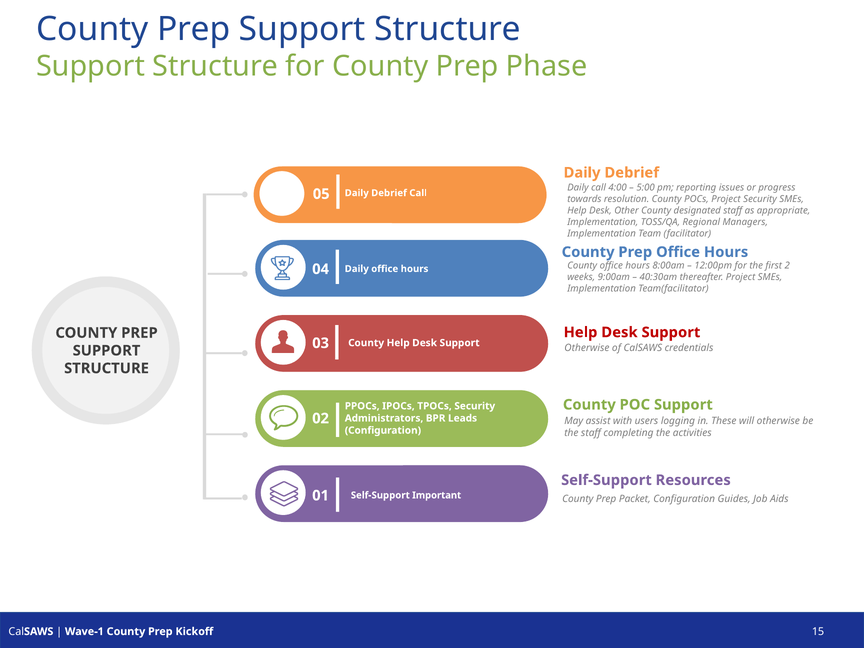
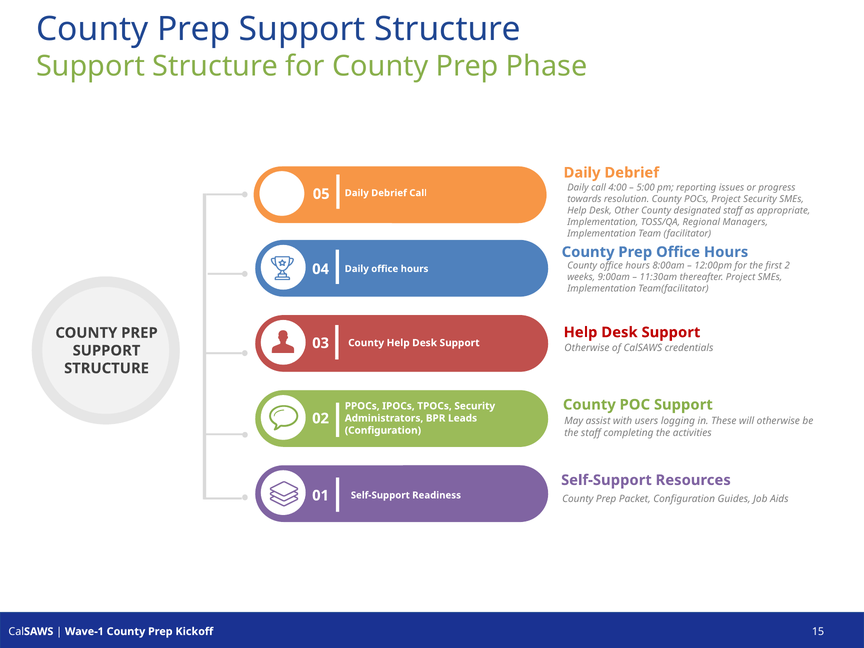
40:30am: 40:30am -> 11:30am (658, 277)
Important: Important -> Readiness (437, 495)
